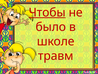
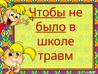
было underline: none -> present (51, 27)
